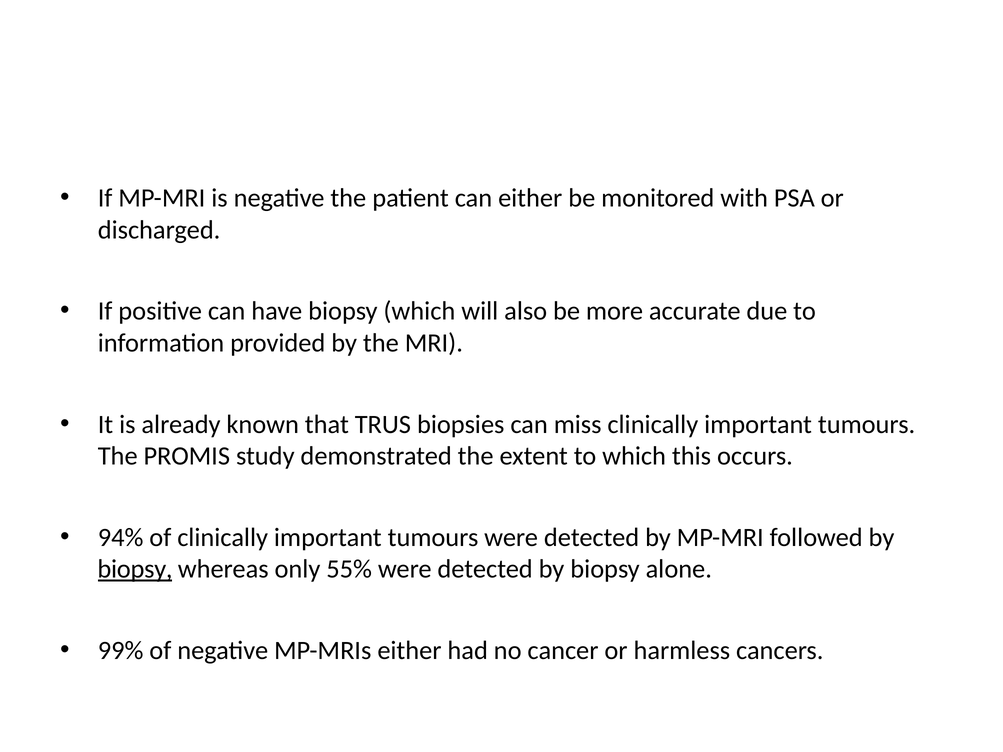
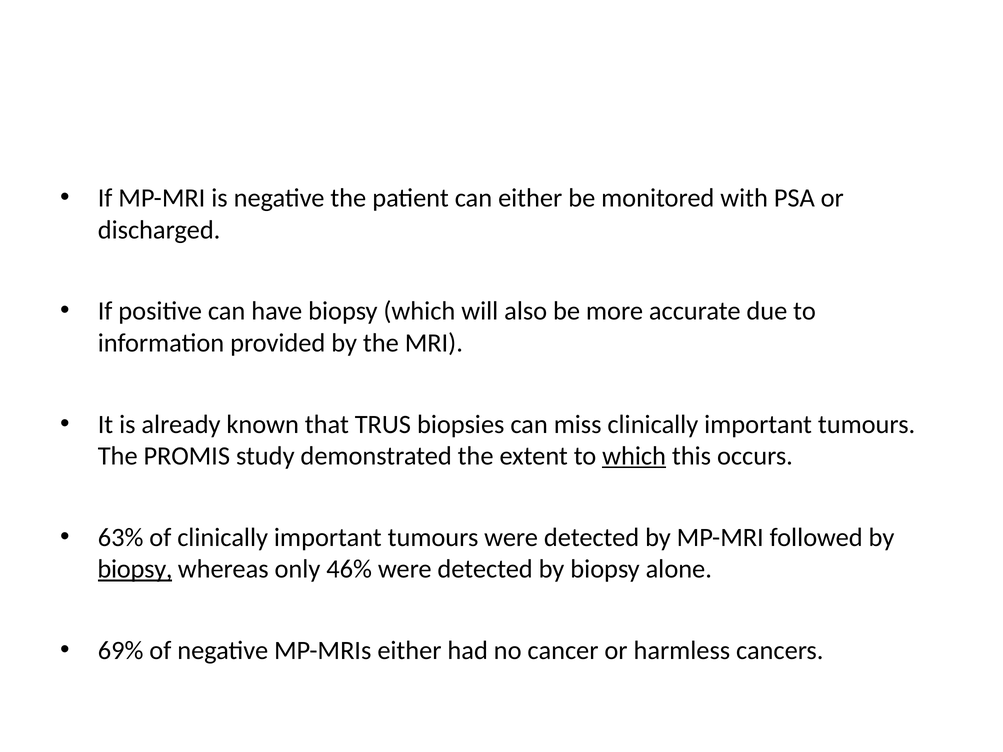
which underline: none -> present (634, 456)
94%: 94% -> 63% (121, 538)
55%: 55% -> 46% (349, 569)
99%: 99% -> 69% (121, 651)
